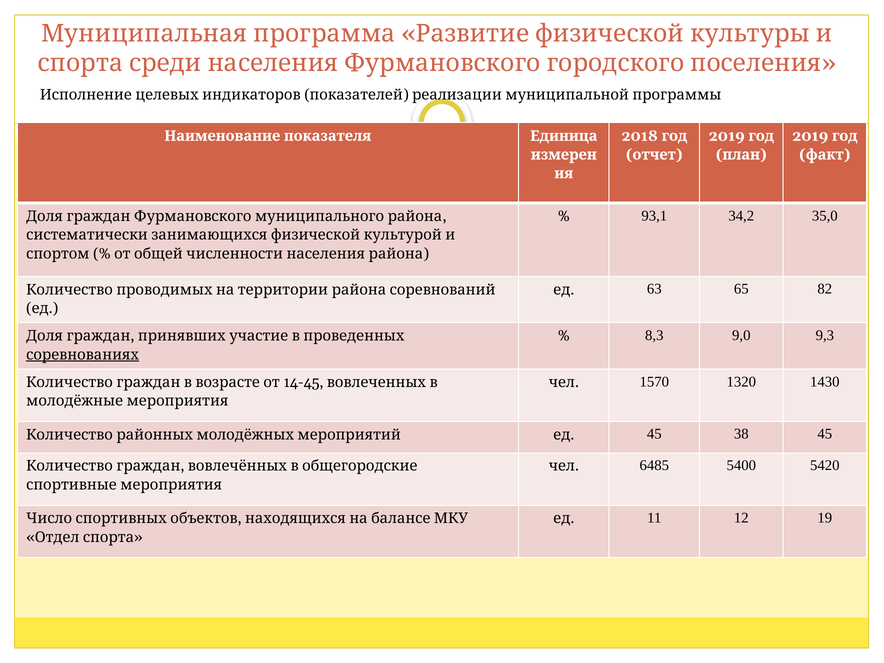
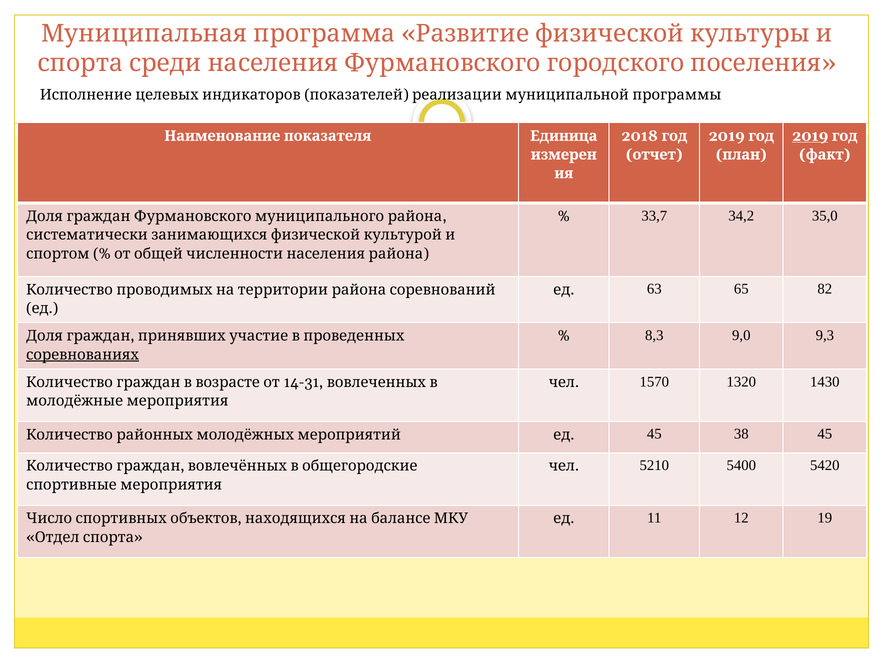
2019 underline: none -> present (810, 136)
93,1: 93,1 -> 33,7 (654, 216)
14-45: 14-45 -> 14-31 (303, 382)
6485: 6485 -> 5210 (654, 466)
